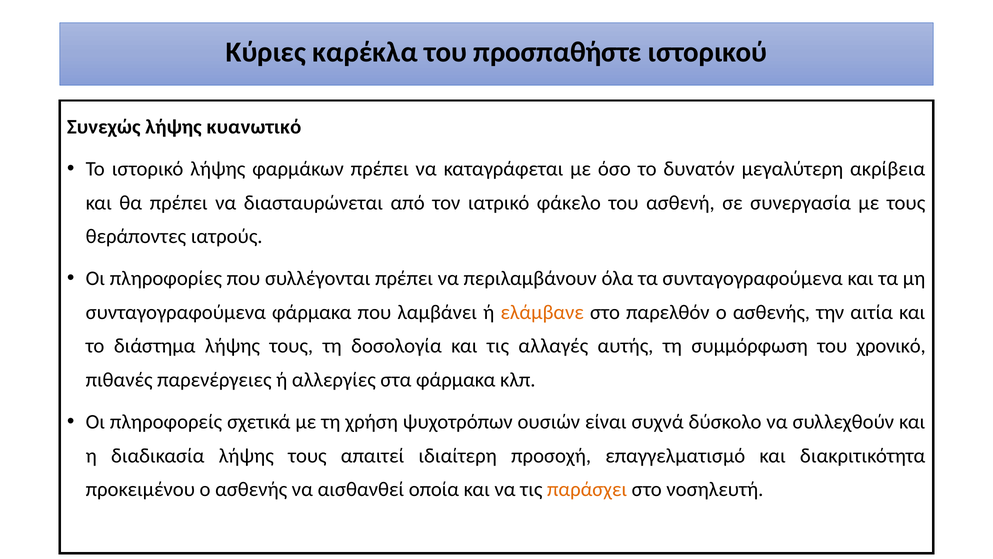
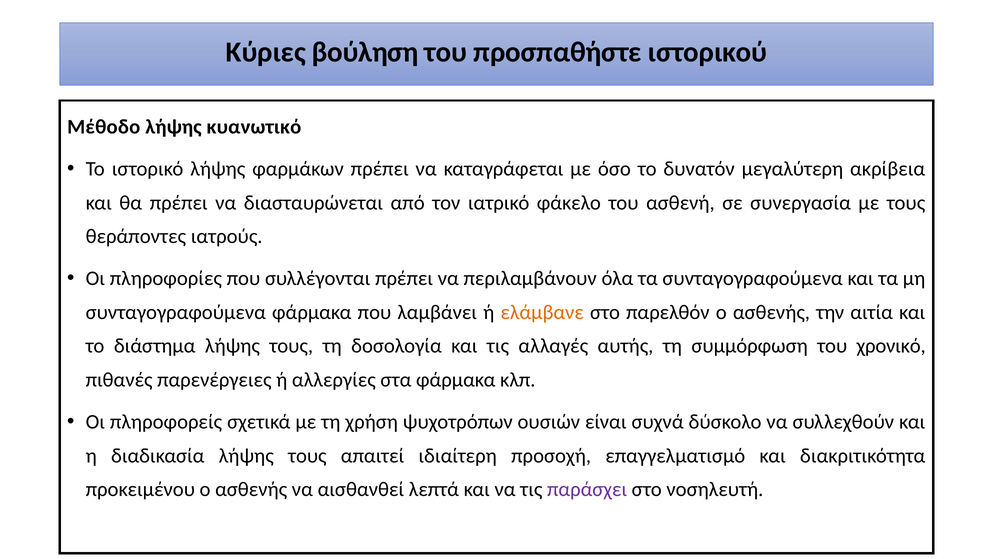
καρέκλα: καρέκλα -> βούληση (365, 52)
Συνεχώς: Συνεχώς -> Μέθοδο (104, 127)
οποία: οποία -> λεπτά (434, 489)
παράσχει colour: orange -> purple (587, 489)
